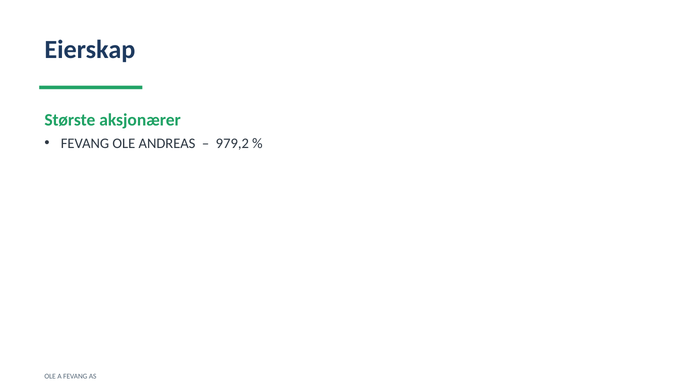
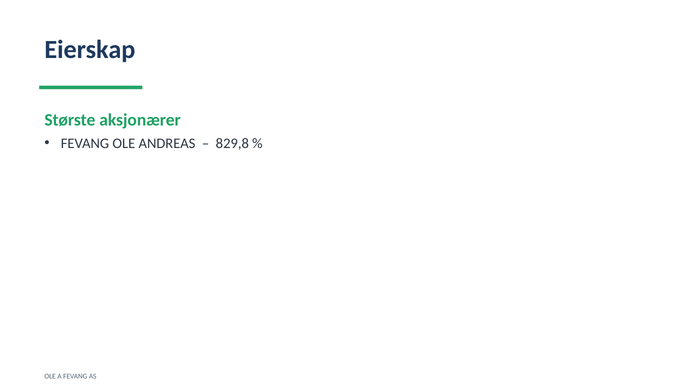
979,2: 979,2 -> 829,8 (232, 144)
